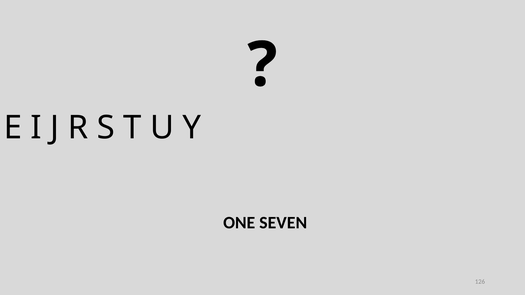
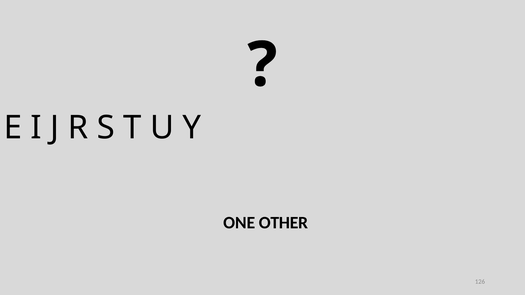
SEVEN: SEVEN -> OTHER (283, 223)
